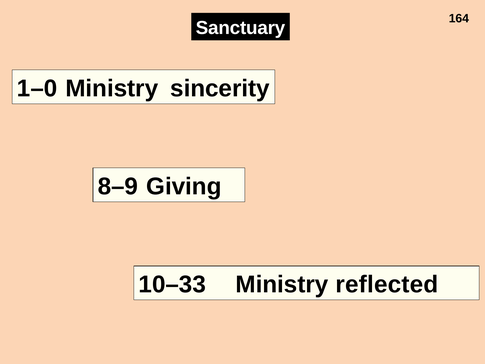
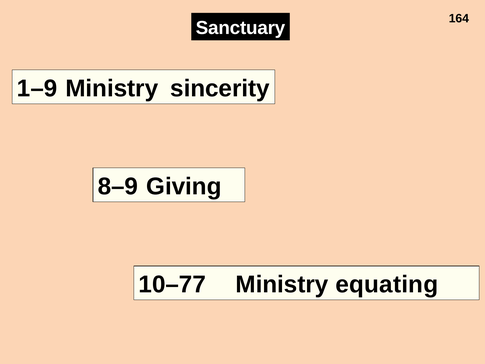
1–0: 1–0 -> 1–9 (37, 89)
10–33: 10–33 -> 10–77 (172, 284)
reflected: reflected -> equating (387, 284)
